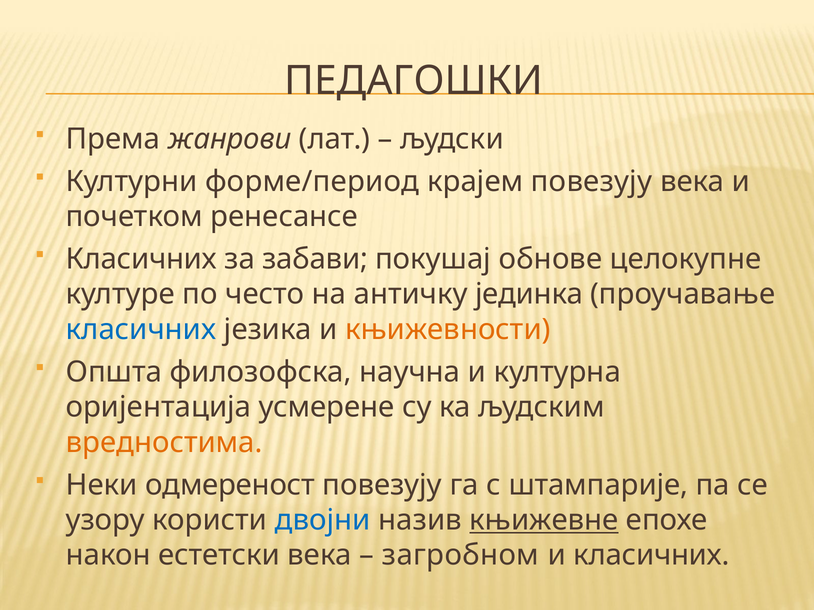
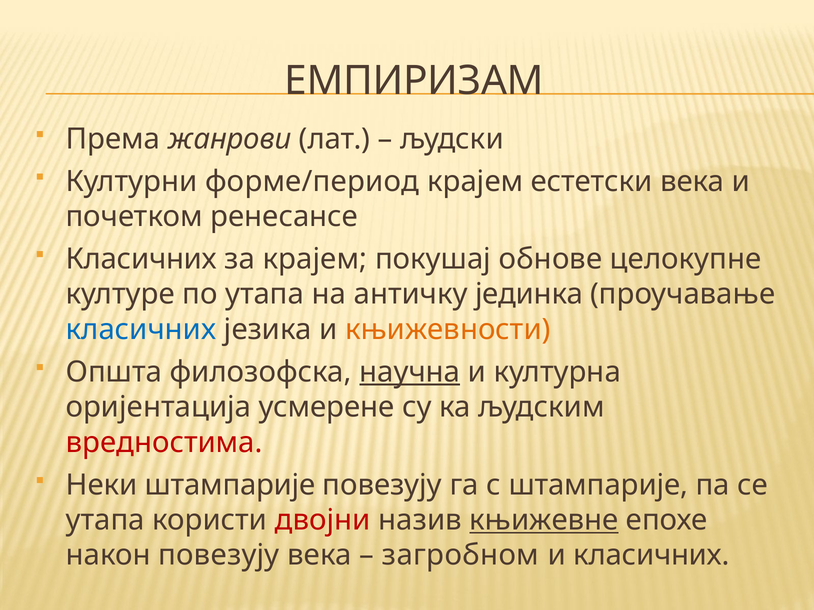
ПЕДАГОШКИ: ПЕДАГОШКИ -> ЕМПИРИЗАМ (414, 81)
крајем повезују: повезују -> естетски (592, 181)
за забави: забави -> крајем (315, 259)
по често: често -> утапа (265, 294)
научна underline: none -> present (410, 372)
вредностима colour: orange -> red (164, 443)
Неки одмереност: одмереност -> штампарије (230, 485)
узору: узору -> утапа (105, 520)
двојни colour: blue -> red (323, 520)
након естетски: естетски -> повезују (219, 556)
